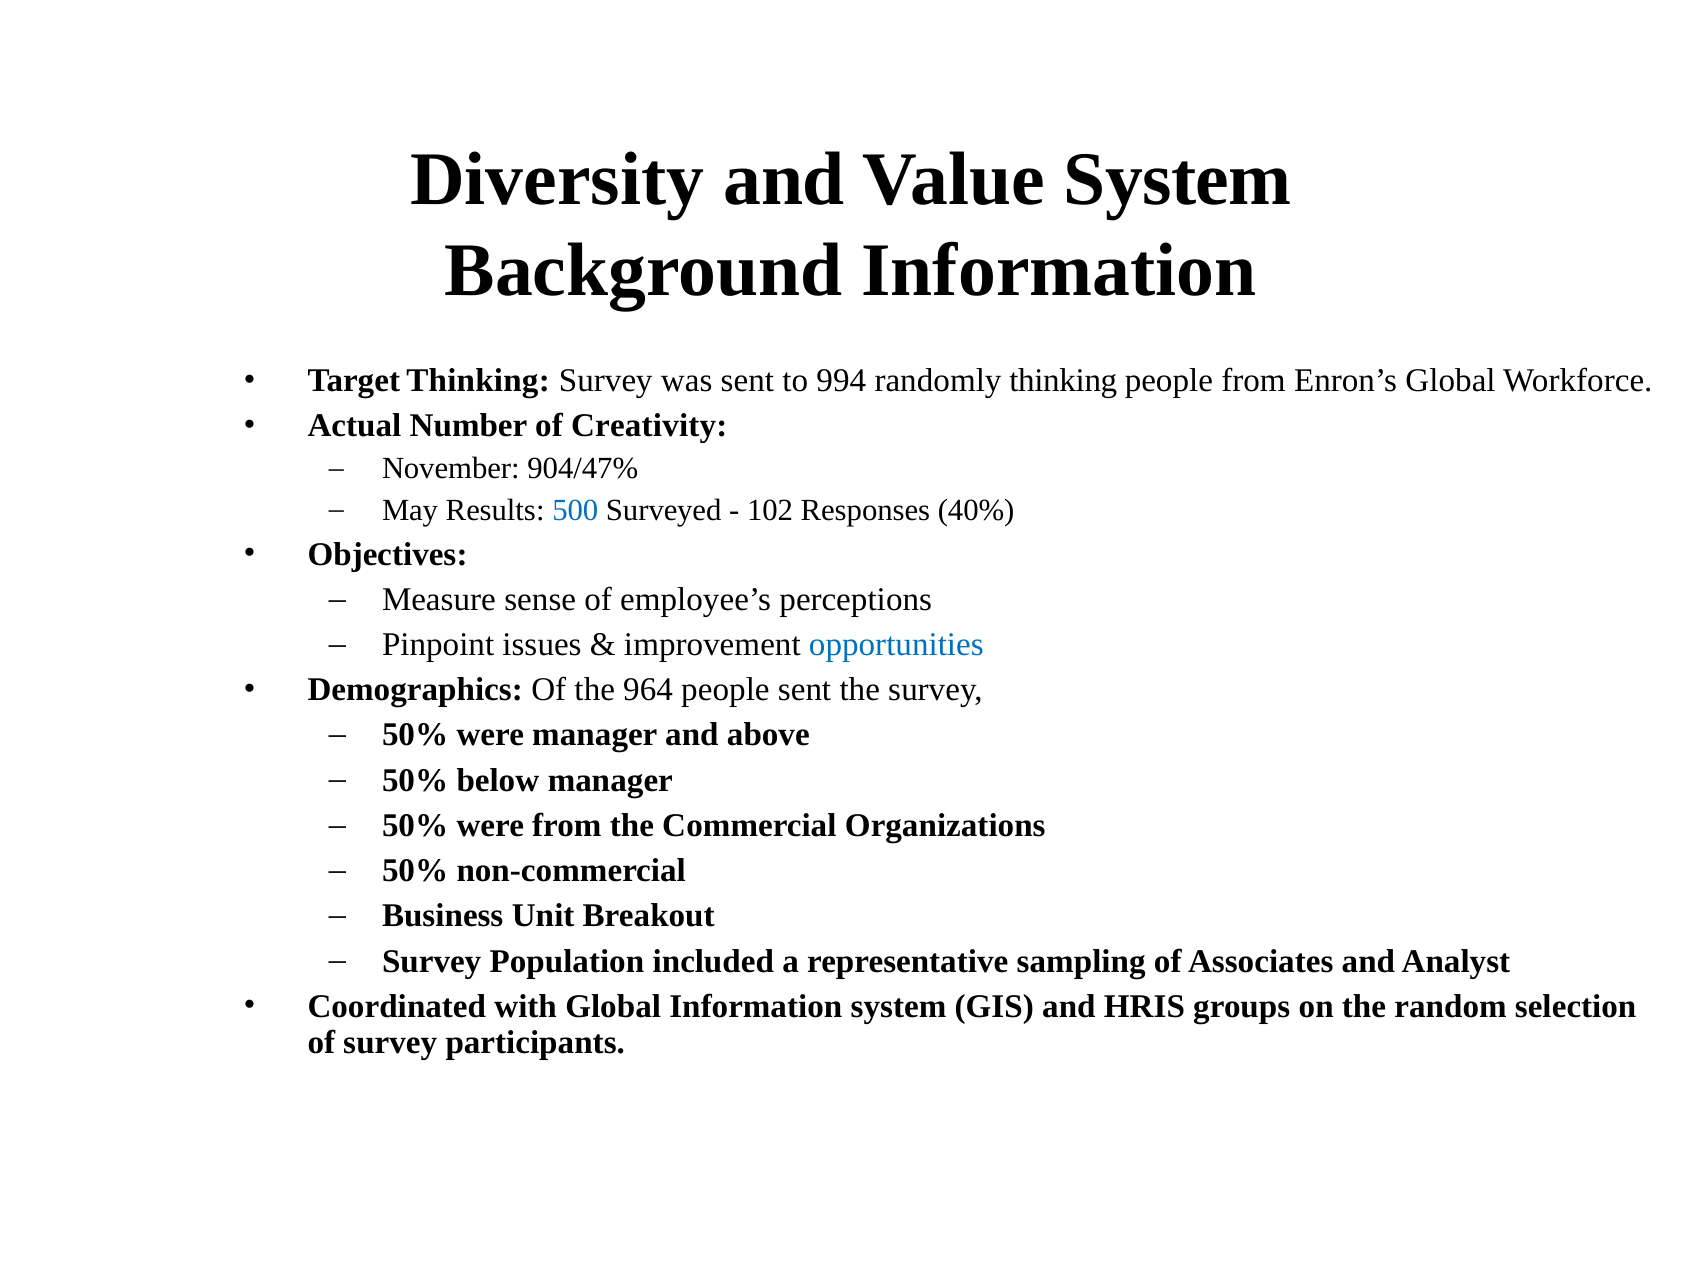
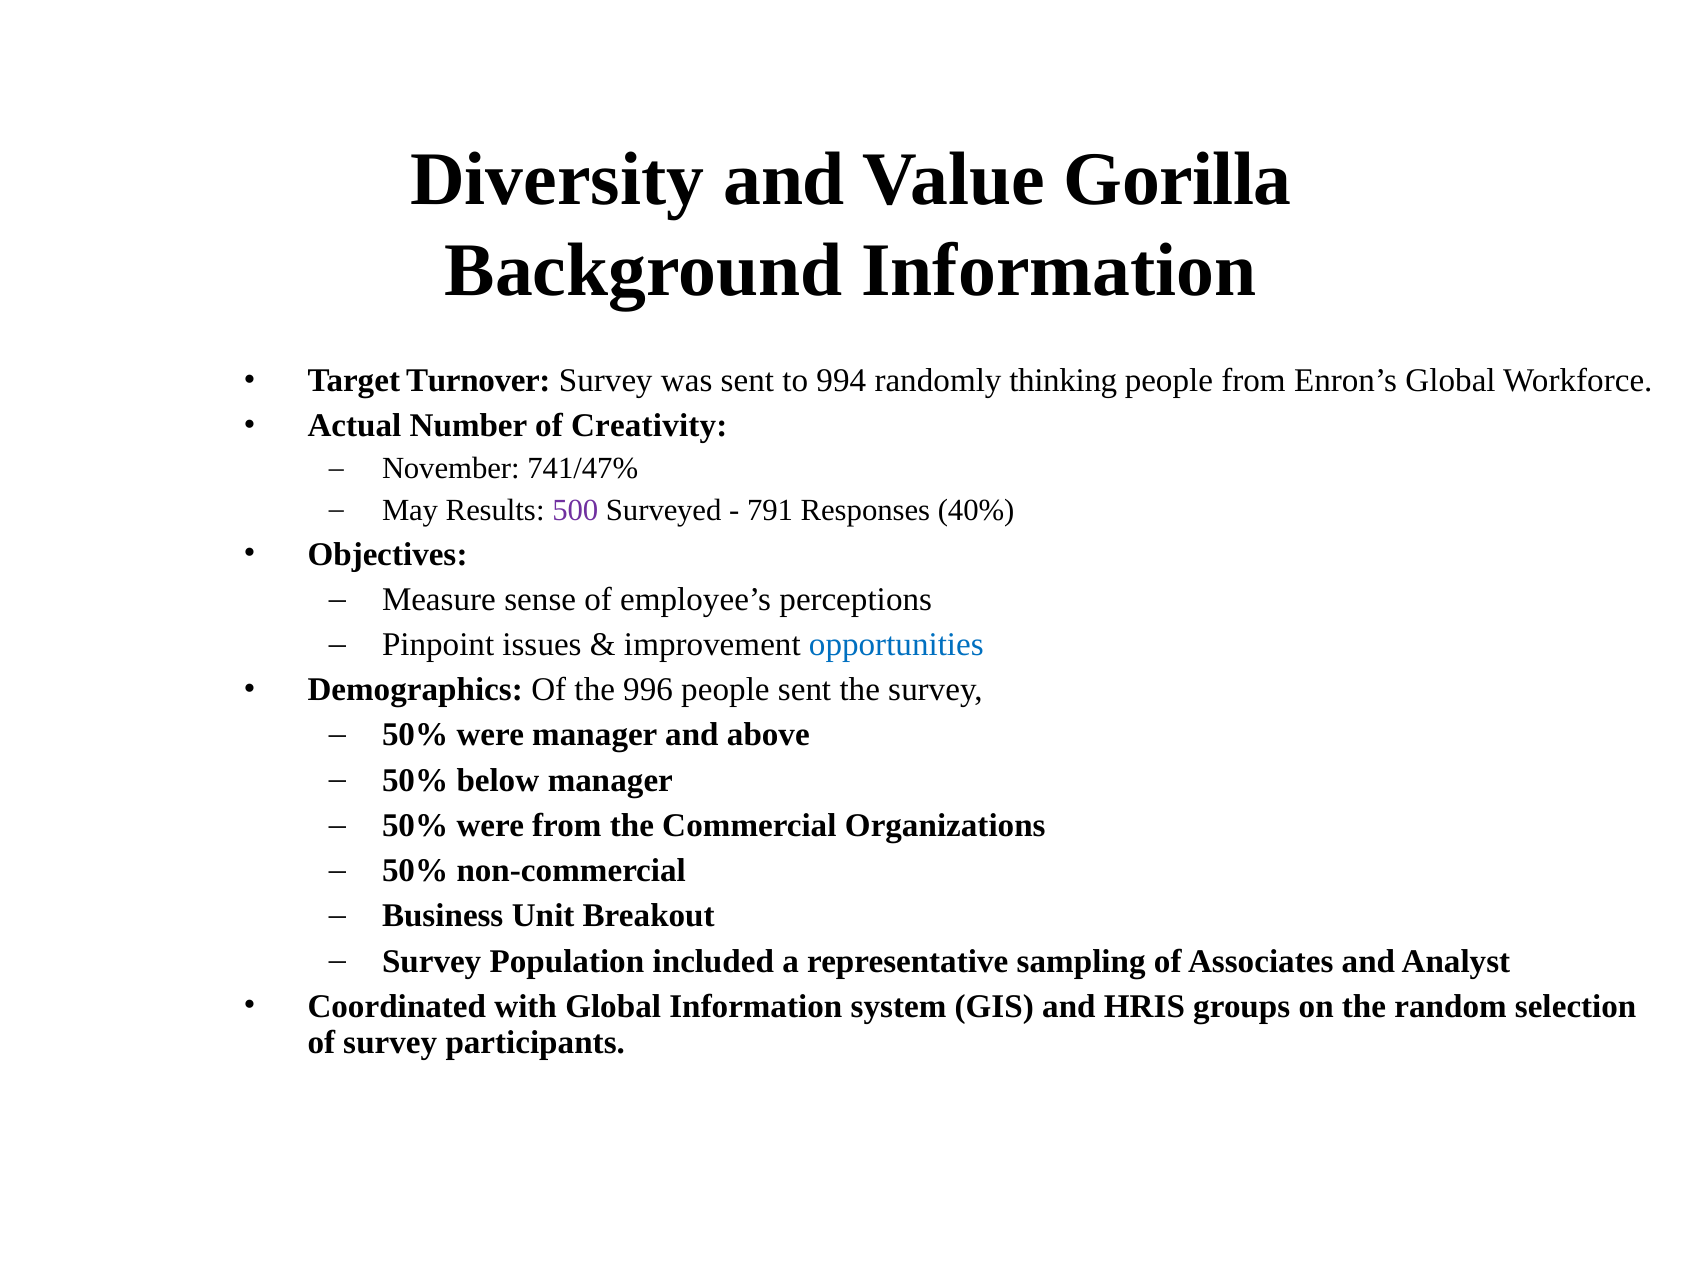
Value System: System -> Gorilla (1178, 180)
Target Thinking: Thinking -> Turnover (478, 381)
904/47%: 904/47% -> 741/47% (583, 469)
500 colour: blue -> purple (575, 511)
102: 102 -> 791 (770, 511)
964: 964 -> 996 (648, 690)
